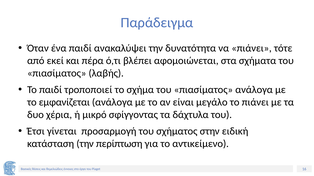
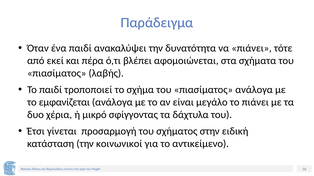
περίπτωση: περίπτωση -> κοινωνικοί (119, 144)
